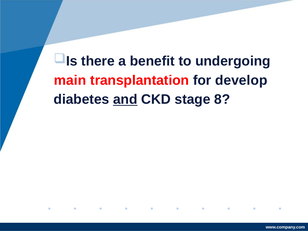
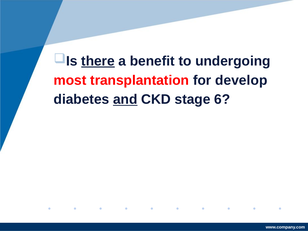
there underline: none -> present (98, 61)
main: main -> most (70, 80)
8: 8 -> 6 (222, 99)
